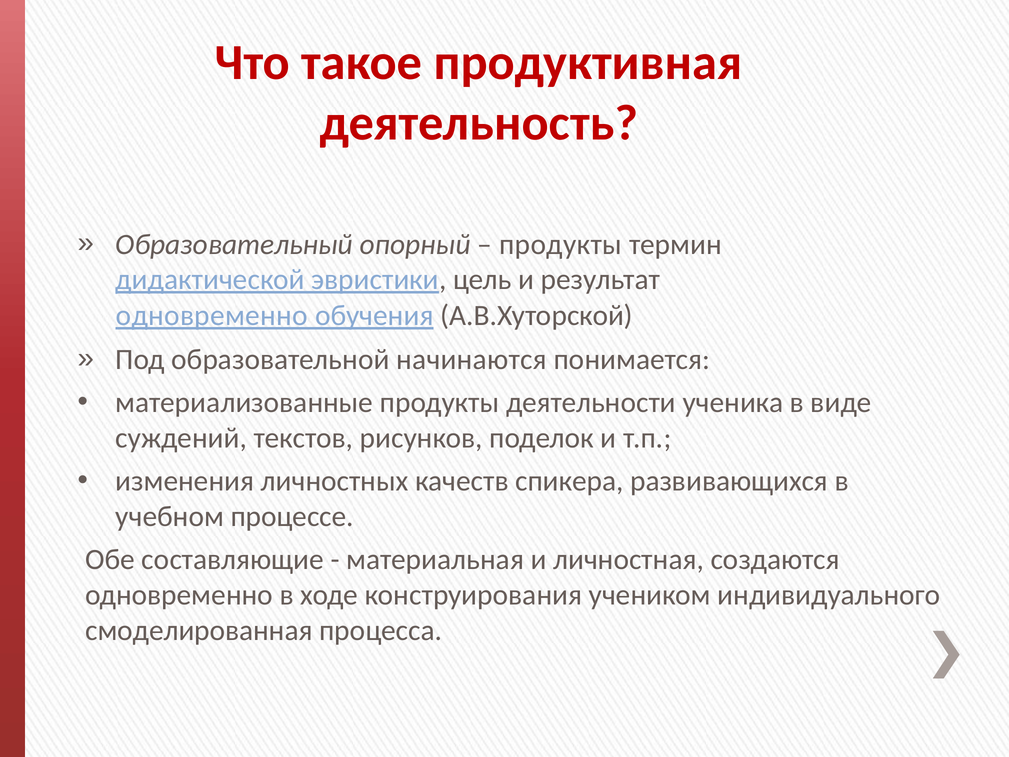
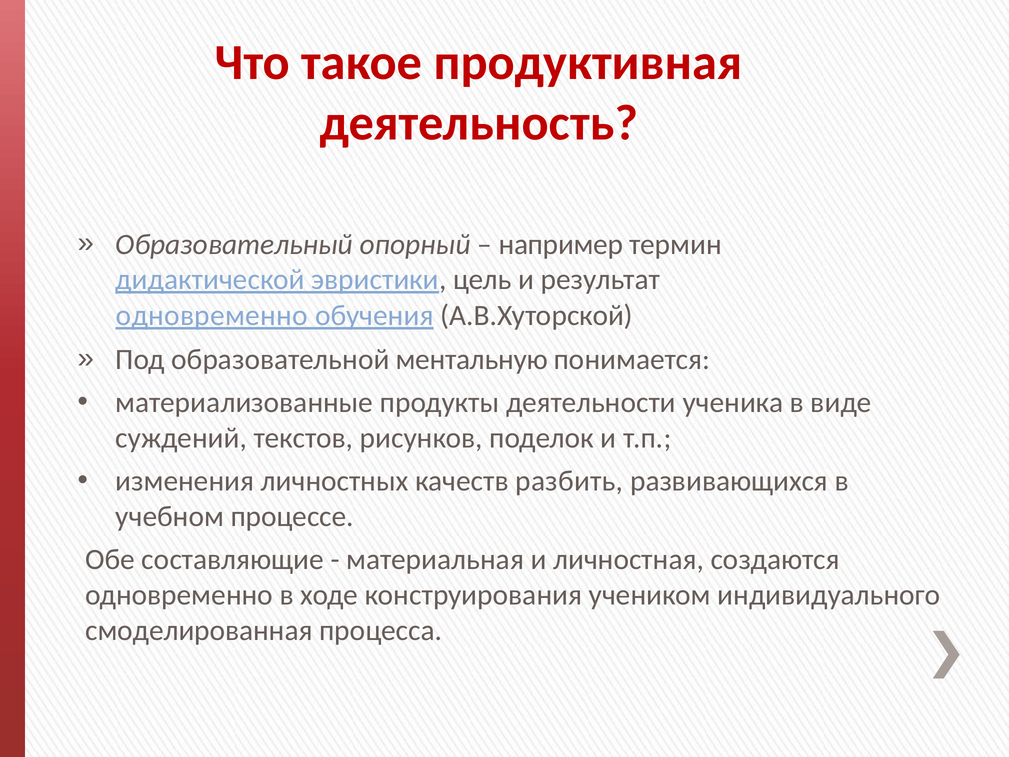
продукты: продукты -> например (561, 244)
начинаются: начинаются -> ментальную (472, 359)
спикера: спикера -> разбить (569, 481)
